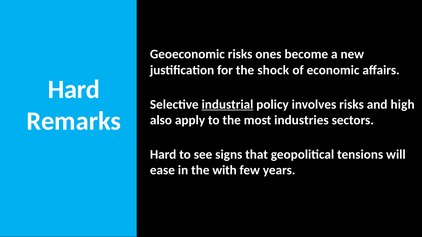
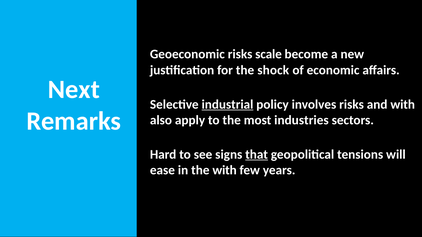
ones: ones -> scale (269, 54)
Hard: Hard -> Next (74, 90)
and high: high -> with (403, 104)
that underline: none -> present (257, 155)
